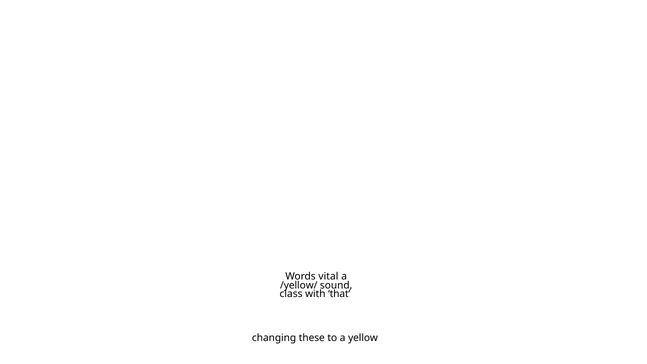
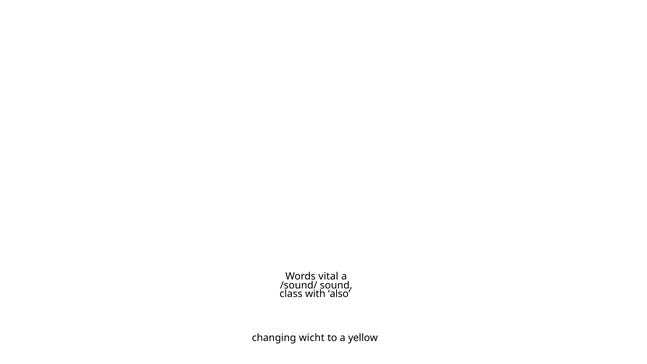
/yellow/: /yellow/ -> /sound/ (299, 285)
that: that -> also (339, 294)
these: these -> wicht (312, 338)
